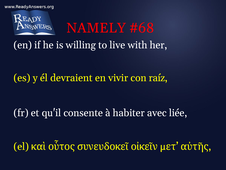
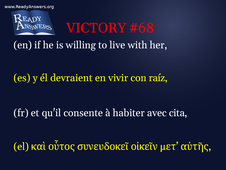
NAMELY: NAMELY -> VICTORY (96, 28)
liée: liée -> cita (178, 113)
